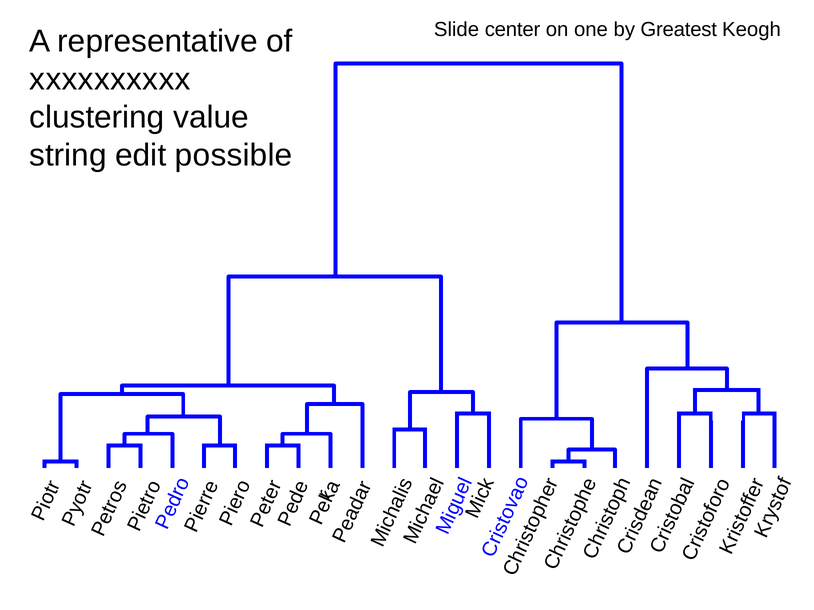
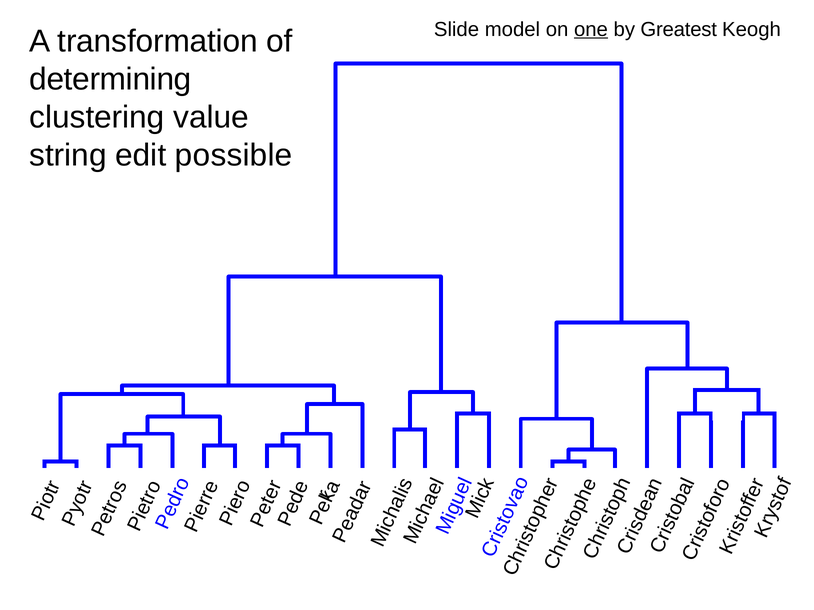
center: center -> model (512, 29)
one underline: none -> present (591, 29)
representative: representative -> transformation (158, 41)
xxxxxxxxxx: xxxxxxxxxx -> determining (110, 79)
